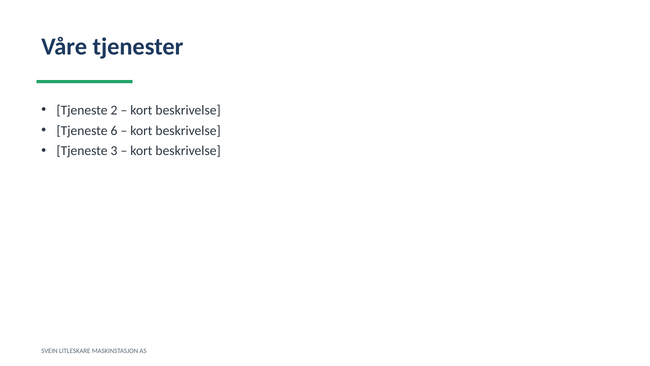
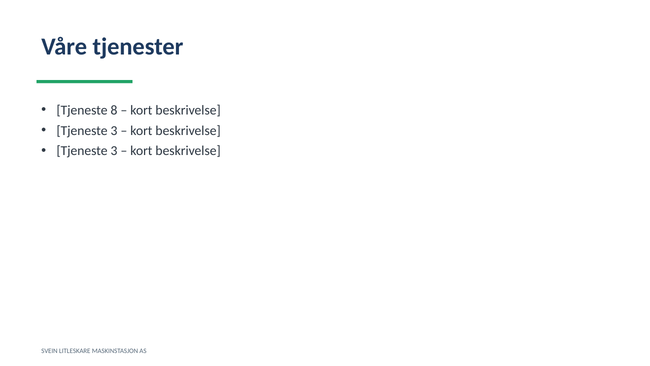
2: 2 -> 8 (114, 110)
6: 6 -> 3 (114, 130)
